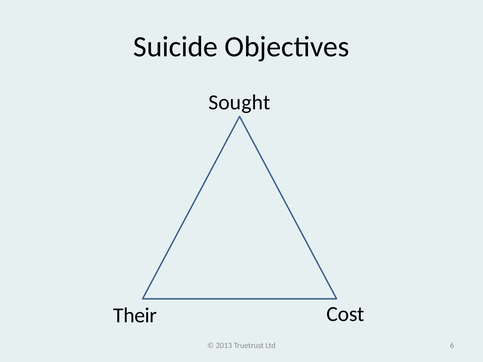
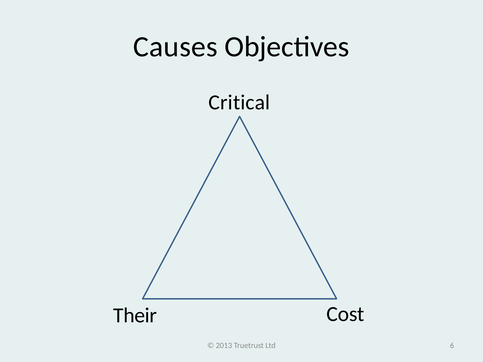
Suicide: Suicide -> Causes (175, 47)
Sought: Sought -> Critical (239, 102)
